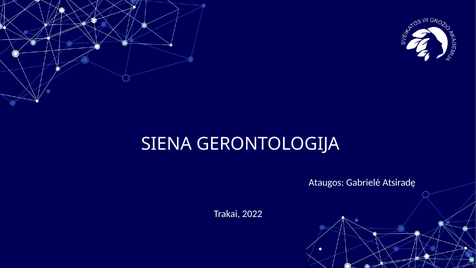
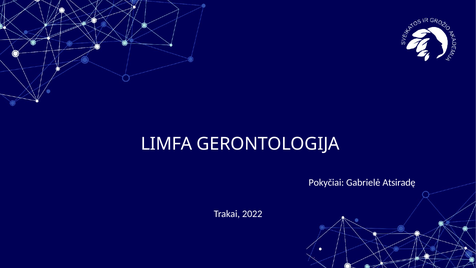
SIENA: SIENA -> LIMFA (167, 144)
Ataugos: Ataugos -> Pokyčiai (326, 182)
